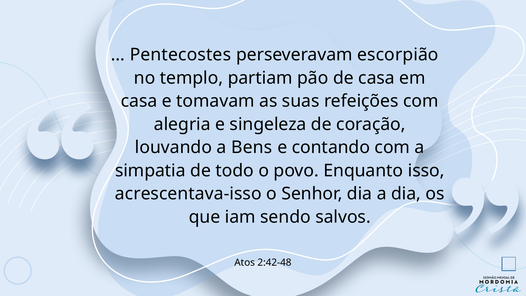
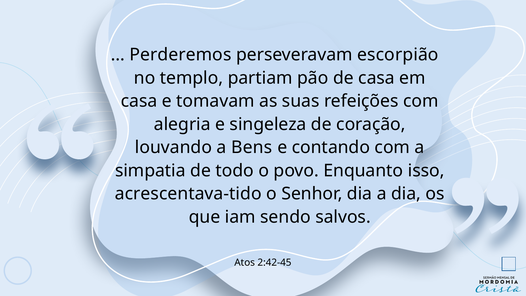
Pentecostes: Pentecostes -> Perderemos (180, 55)
acrescentava-isso: acrescentava-isso -> acrescentava-tido (188, 194)
2:42-48: 2:42-48 -> 2:42-45 (274, 262)
